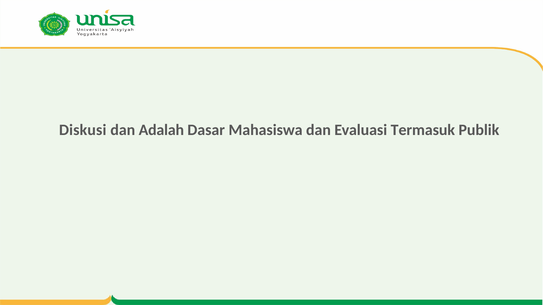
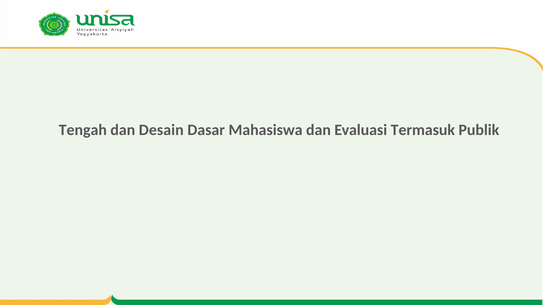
Diskusi: Diskusi -> Tengah (83, 130)
Adalah: Adalah -> Desain (161, 130)
